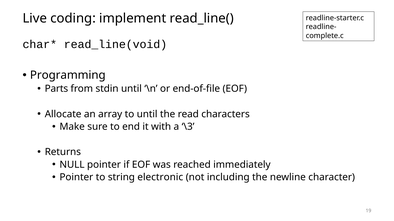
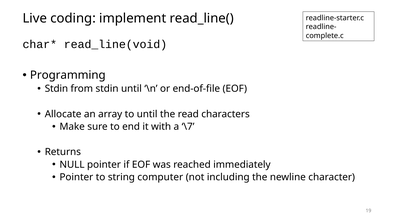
Parts: Parts -> Stdin (56, 89)
\3: \3 -> \7 (188, 127)
electronic: electronic -> computer (160, 178)
